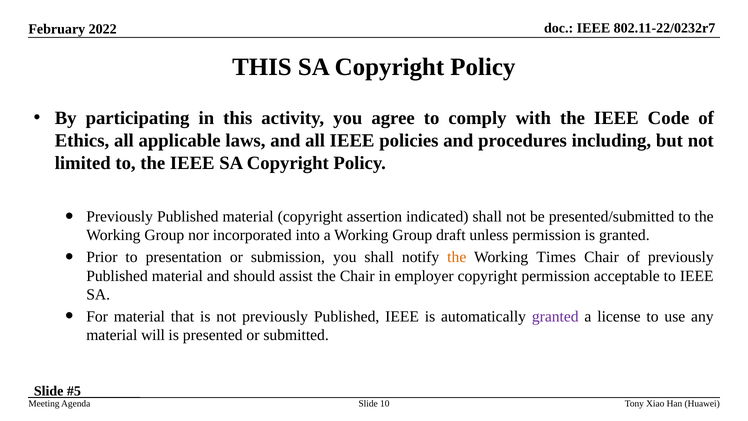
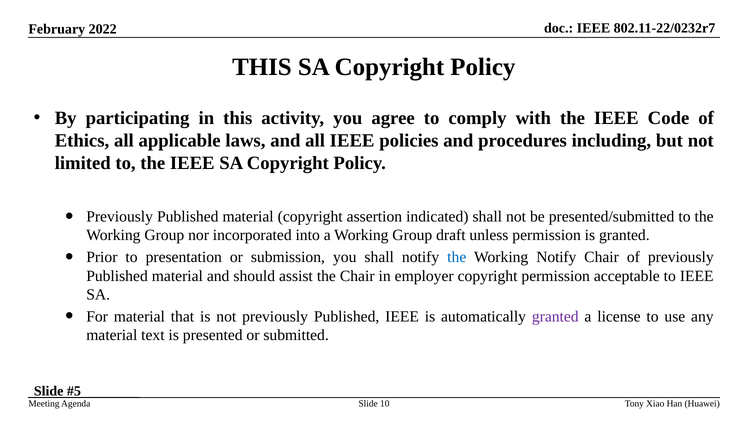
the colour: orange -> blue (457, 257)
Working Times: Times -> Notify (556, 257)
will: will -> text (153, 335)
